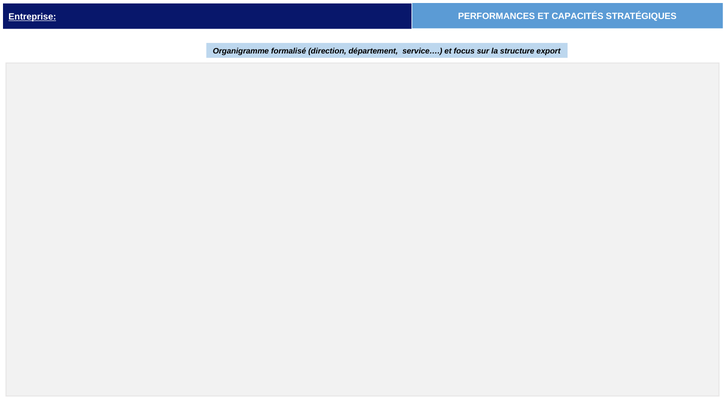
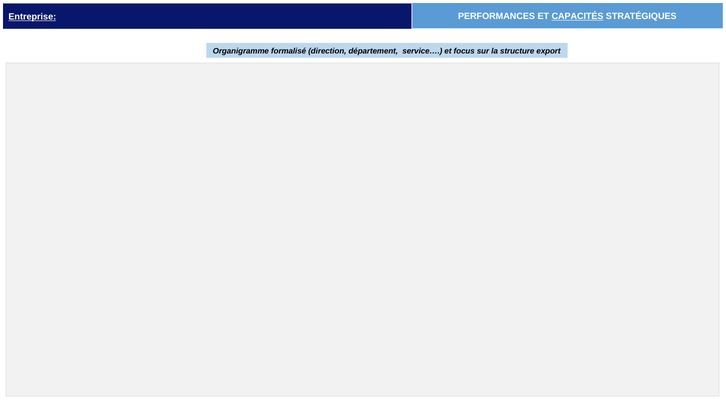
CAPACITÉS underline: none -> present (578, 16)
